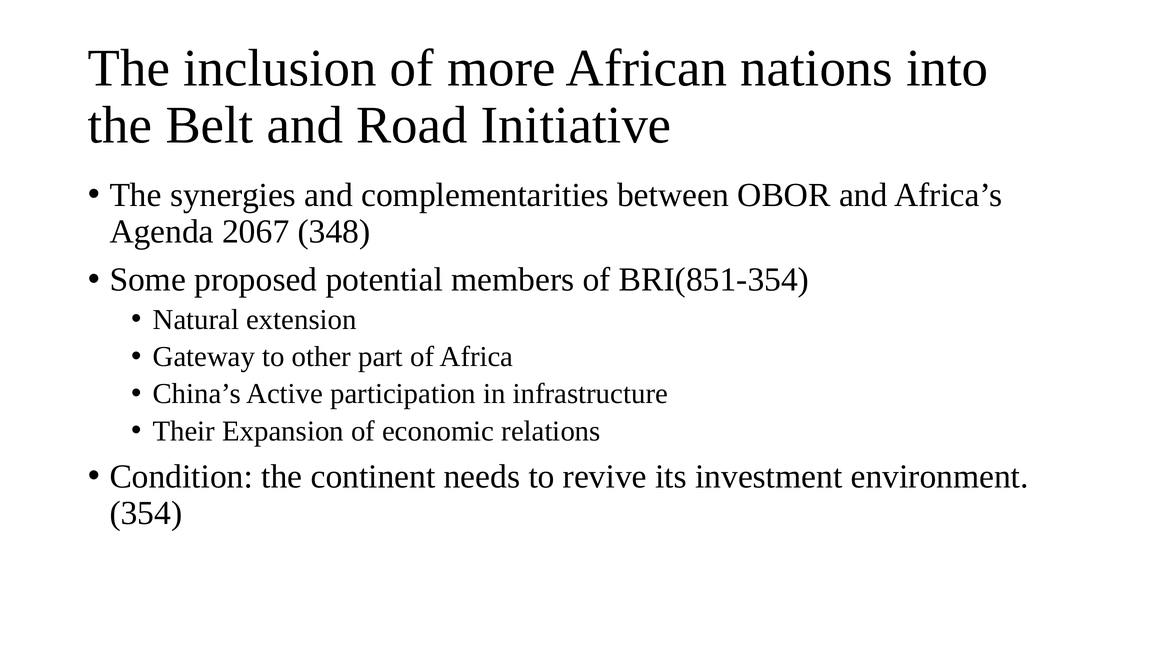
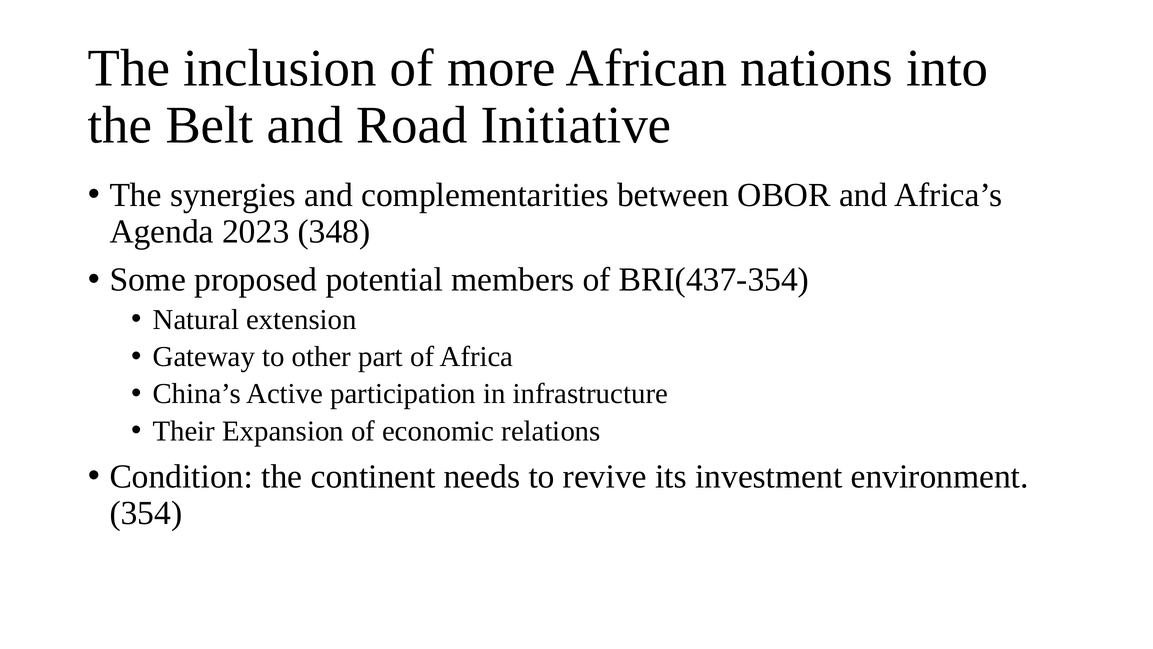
2067: 2067 -> 2023 (256, 231)
BRI(851-354: BRI(851-354 -> BRI(437-354 (714, 280)
